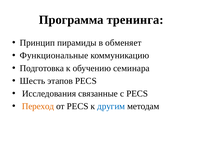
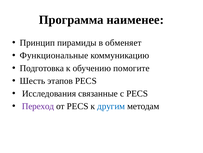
тренинга: тренинга -> наименее (135, 20)
семинара: семинара -> помогите (131, 68)
Переход colour: orange -> purple (38, 106)
